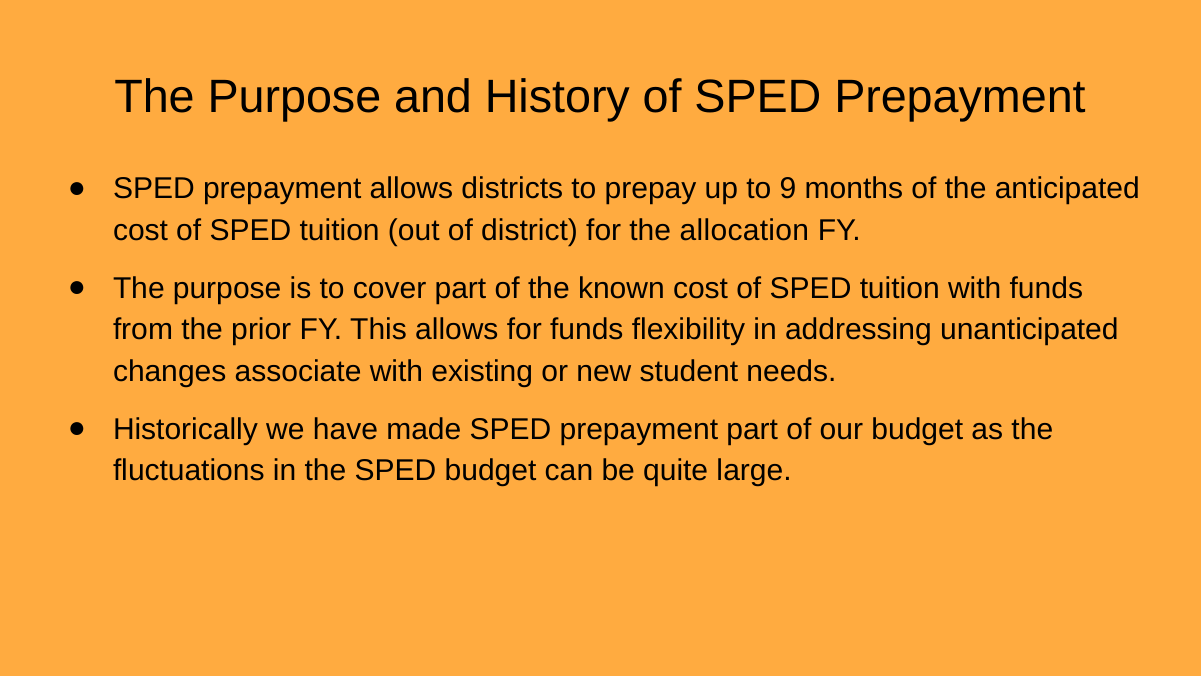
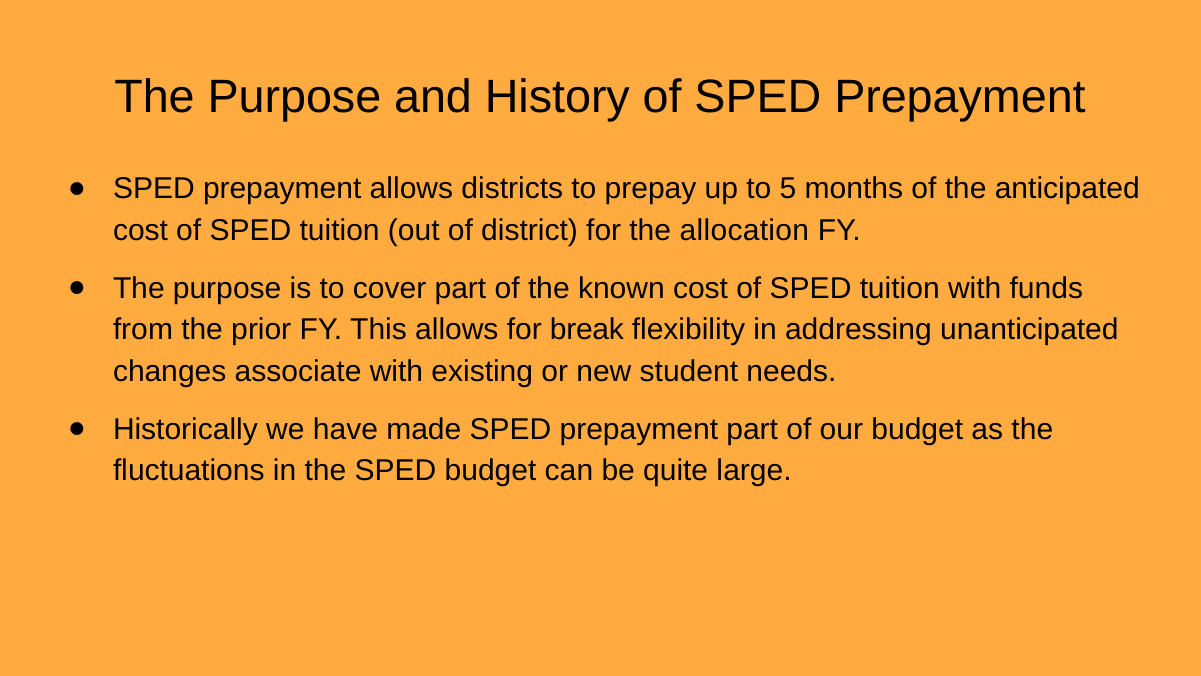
9: 9 -> 5 (788, 189)
for funds: funds -> break (587, 330)
